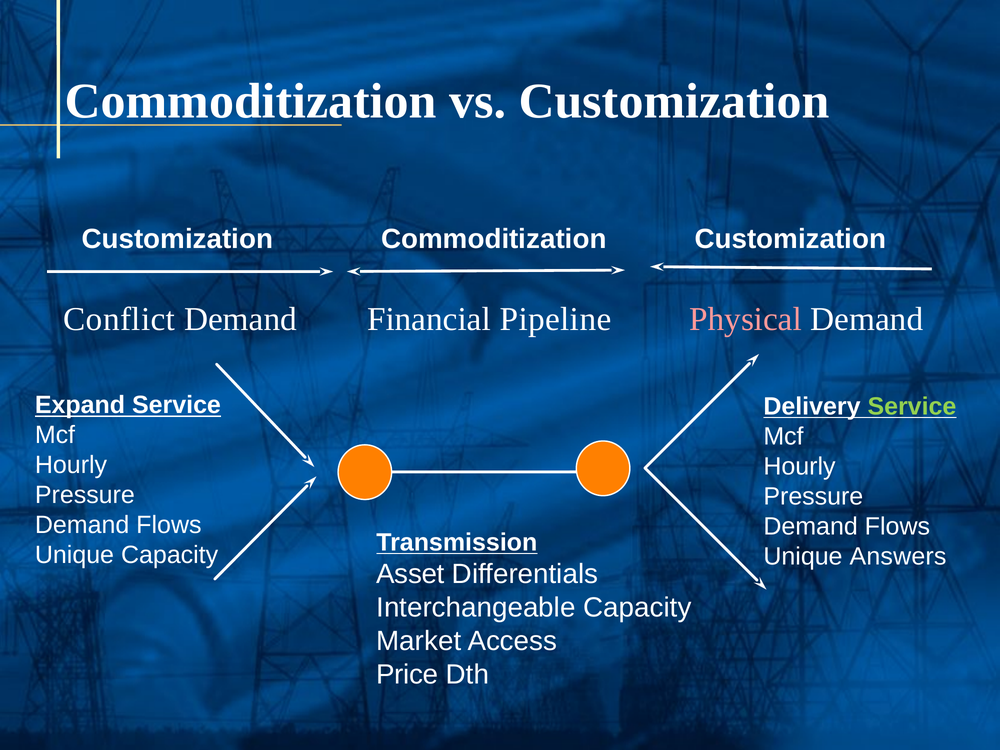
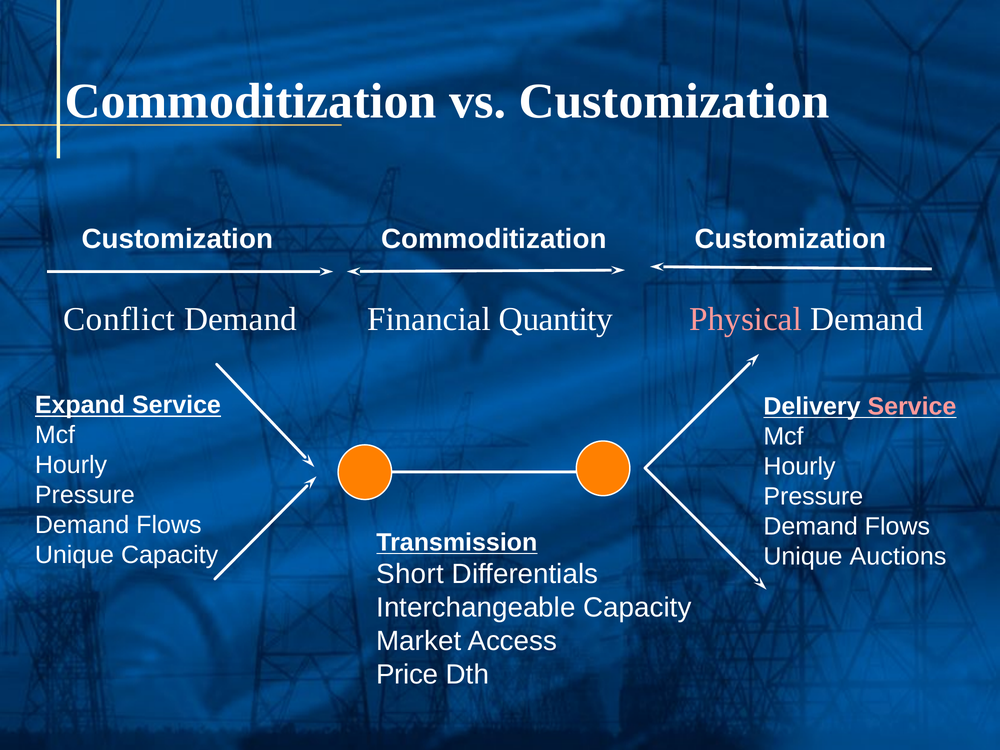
Pipeline: Pipeline -> Quantity (556, 319)
Service colour: light green -> pink (912, 406)
Answers: Answers -> Auctions (898, 556)
Asset: Asset -> Short (410, 574)
